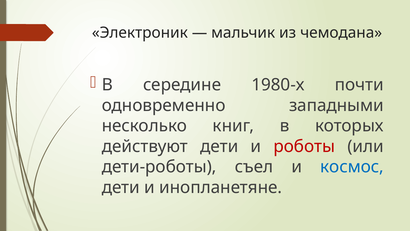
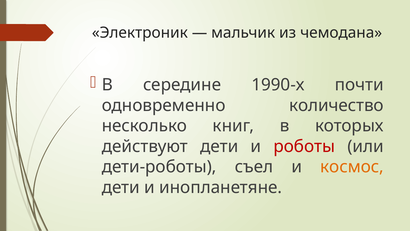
1980-х: 1980-х -> 1990-х (278, 85)
западными: западными -> количество (336, 105)
космос colour: blue -> orange (352, 167)
